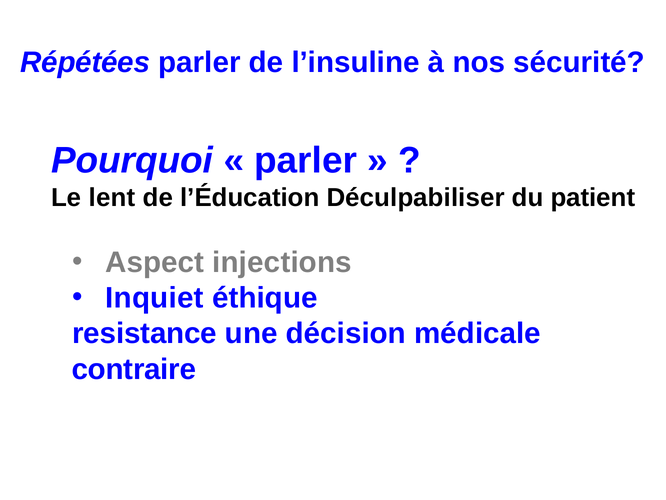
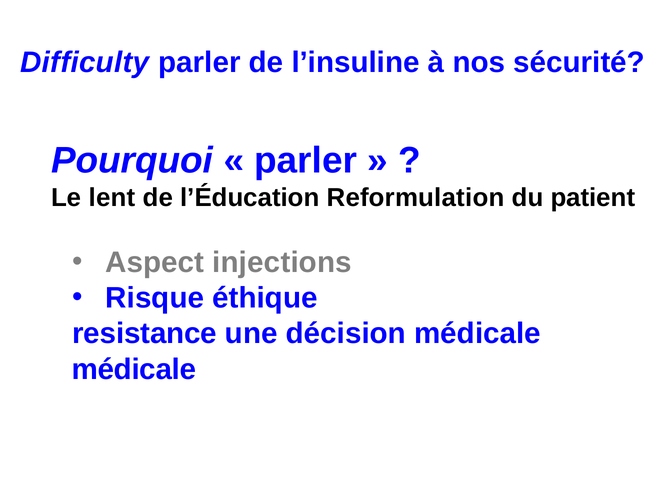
Répétées: Répétées -> Difficulty (85, 63)
Déculpabiliser: Déculpabiliser -> Reformulation (416, 198)
Inquiet: Inquiet -> Risque (155, 298)
contraire: contraire -> médicale (134, 369)
